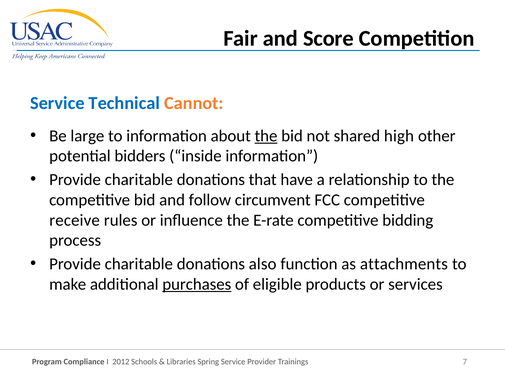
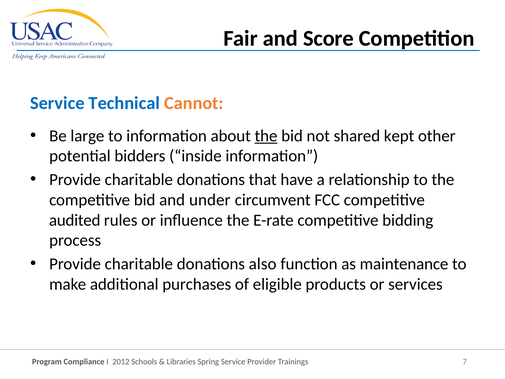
high: high -> kept (399, 136)
follow: follow -> under (210, 200)
receive: receive -> audited (75, 220)
attachments: attachments -> maintenance (404, 264)
purchases underline: present -> none (197, 284)
